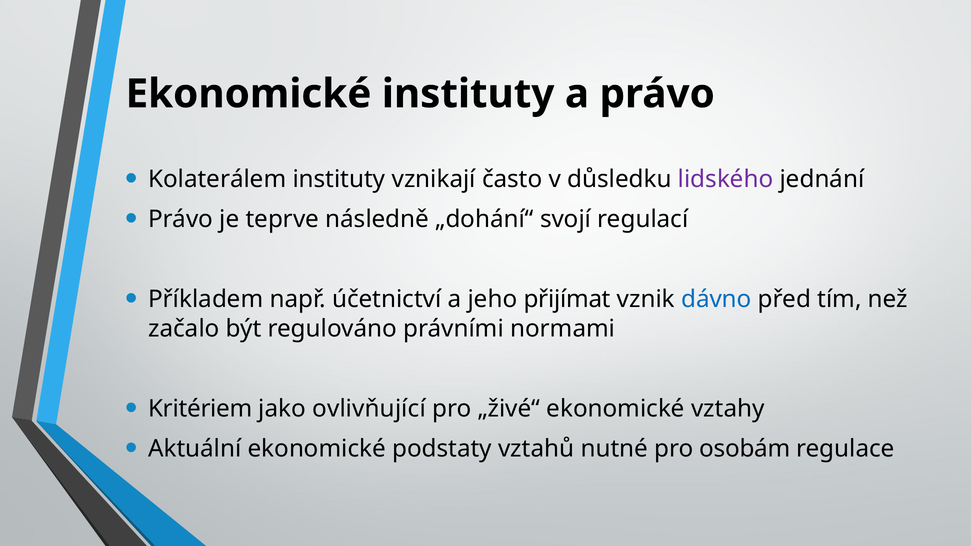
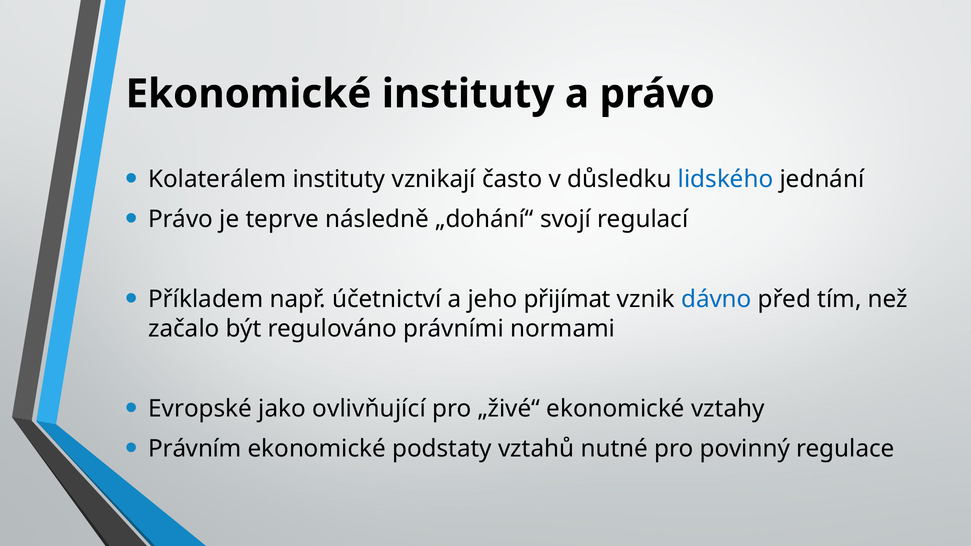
lidského colour: purple -> blue (726, 179)
Kritériem: Kritériem -> Evropské (200, 409)
Aktuální: Aktuální -> Právním (195, 449)
osobám: osobám -> povinný (745, 449)
